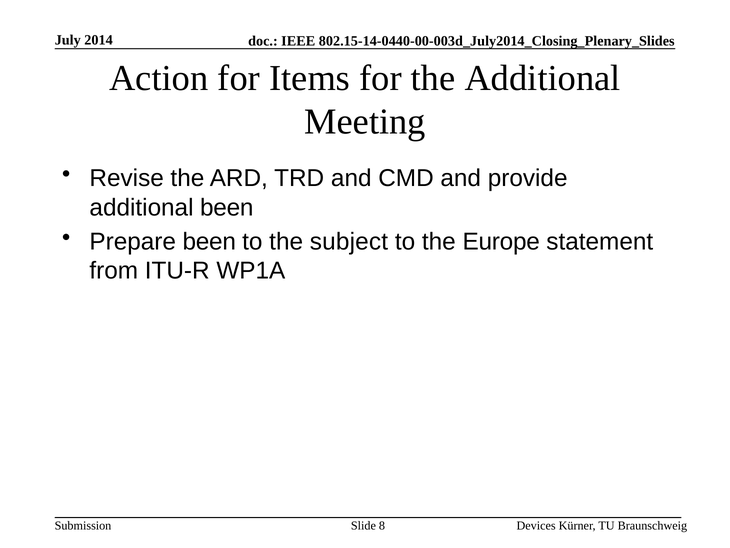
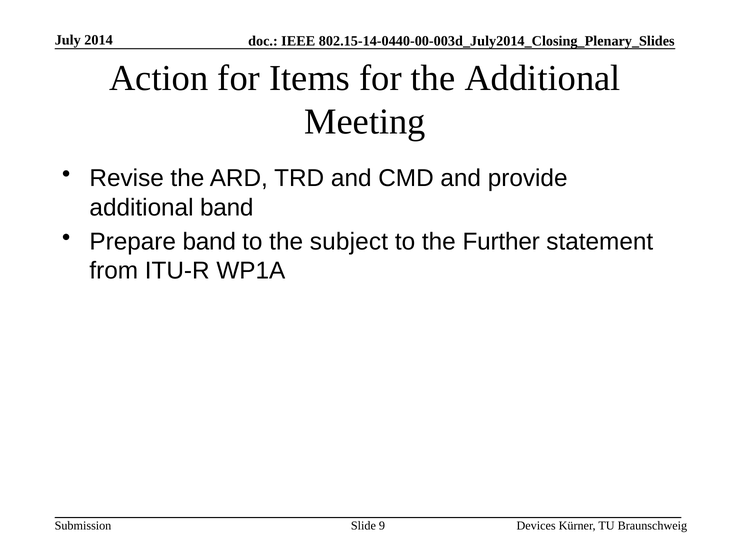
additional been: been -> band (227, 207)
Prepare been: been -> band (209, 241)
Europe: Europe -> Further (501, 241)
8: 8 -> 9 (382, 525)
